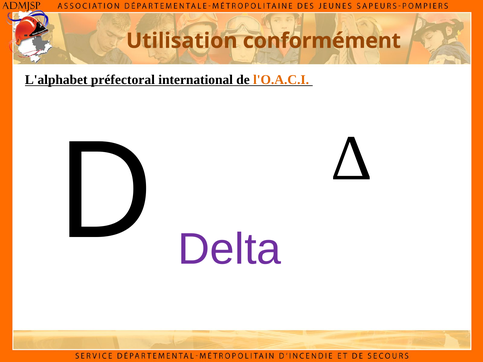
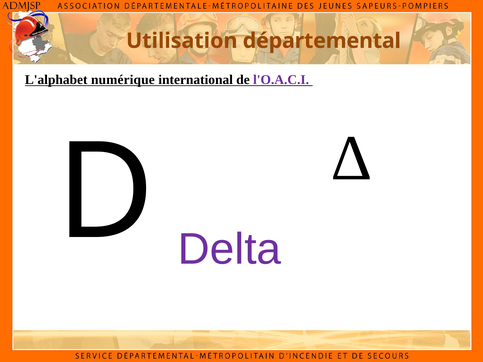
conformément: conformément -> départemental (322, 41)
préfectoral: préfectoral -> numérique (123, 80)
l'O.A.C.I colour: orange -> purple (281, 80)
